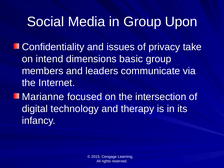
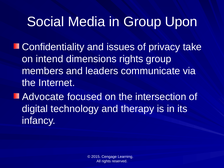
dimensions basic: basic -> rights (131, 59)
Marianne: Marianne -> Advocate (43, 97)
